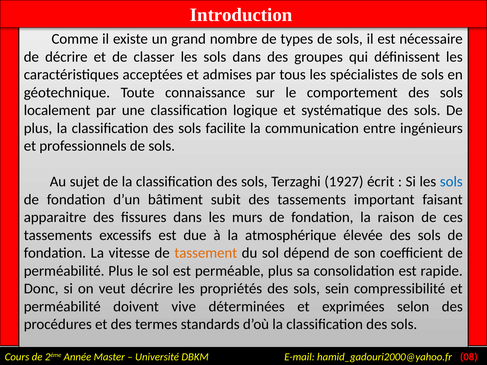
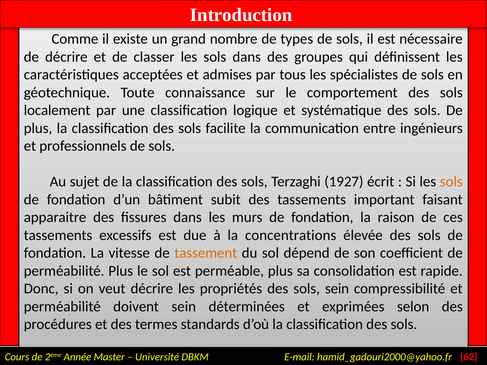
sols colour: blue -> orange (451, 182)
atmosphérique: atmosphérique -> concentrations (291, 235)
doivent vive: vive -> sein (184, 307)
08: 08 -> 62 (469, 357)
